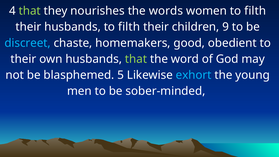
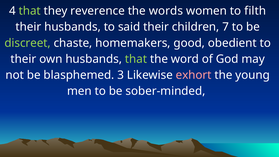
nourishes: nourishes -> reverence (98, 11)
husbands to filth: filth -> said (129, 27)
9: 9 -> 7 (226, 27)
discreet colour: light blue -> light green (28, 43)
5: 5 -> 3 (121, 75)
exhort colour: light blue -> pink (194, 75)
